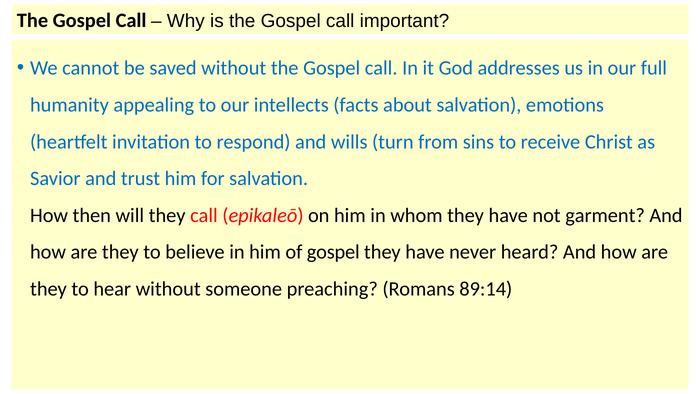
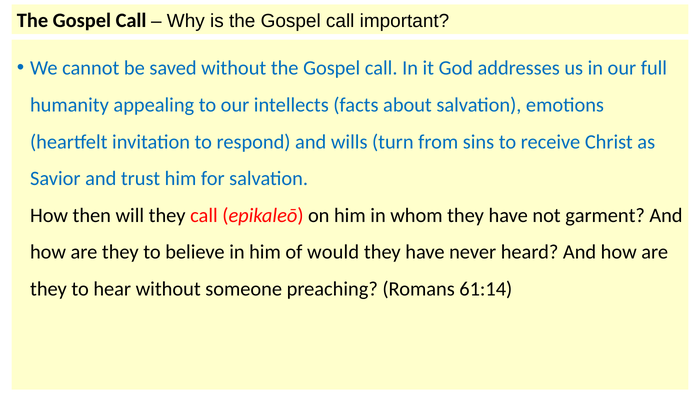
of gospel: gospel -> would (333, 252)
89:14: 89:14 -> 61:14 (486, 289)
